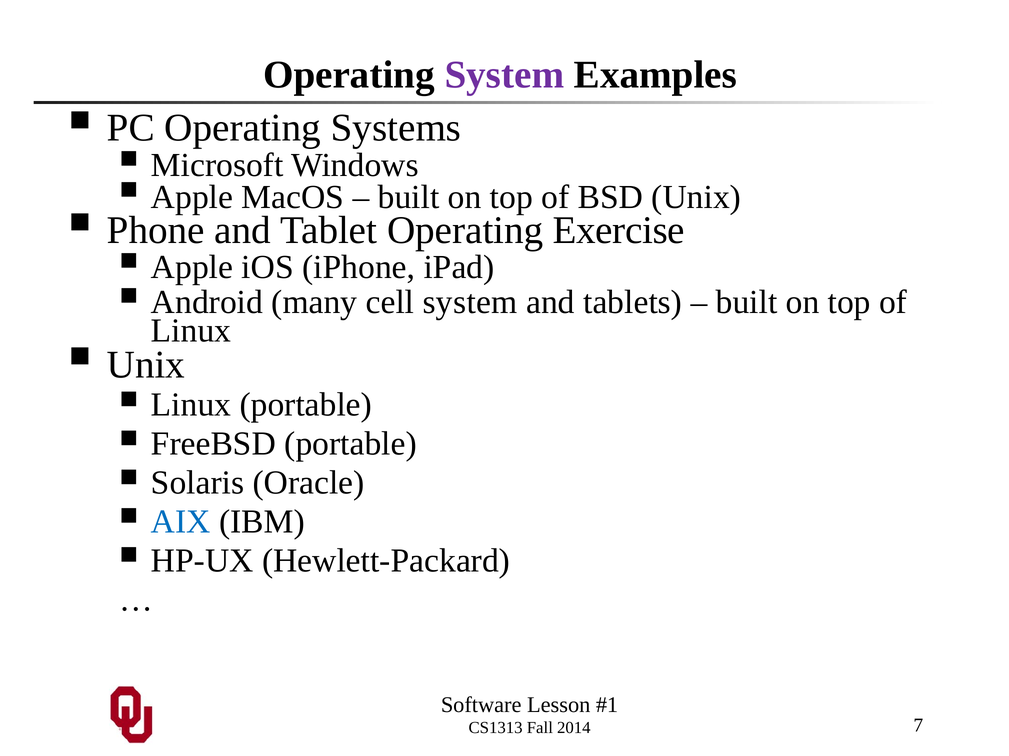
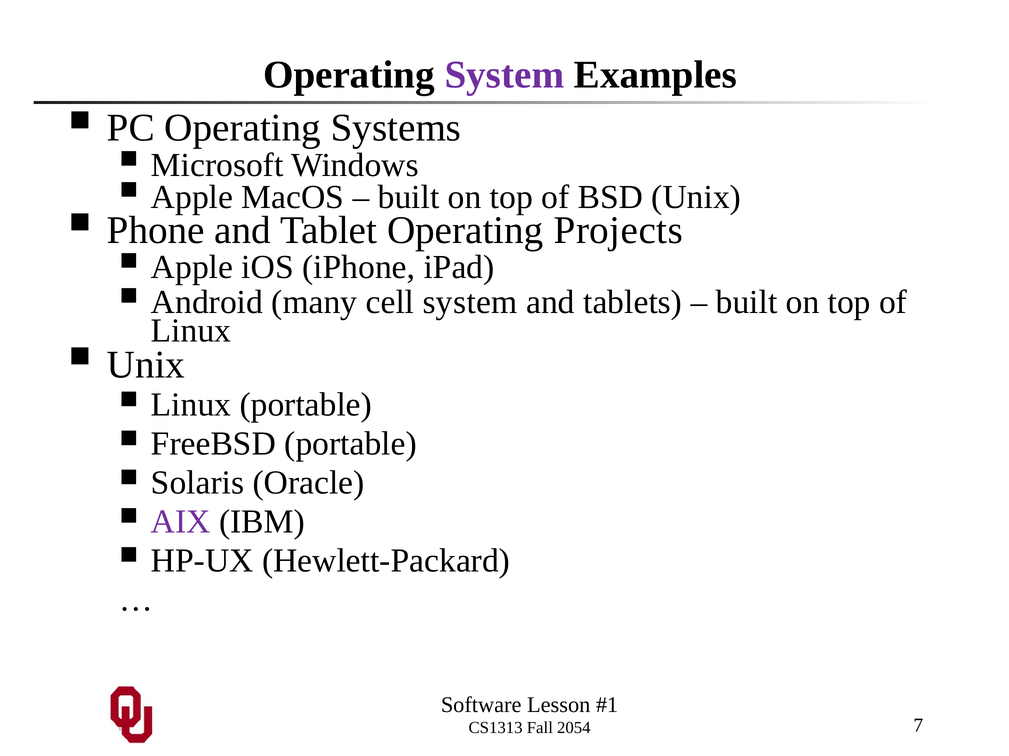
Exercise: Exercise -> Projects (618, 231)
AIX colour: blue -> purple (181, 522)
2014: 2014 -> 2054 (574, 729)
